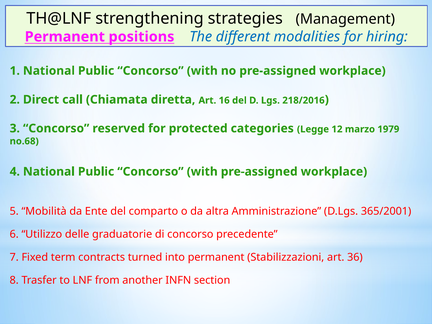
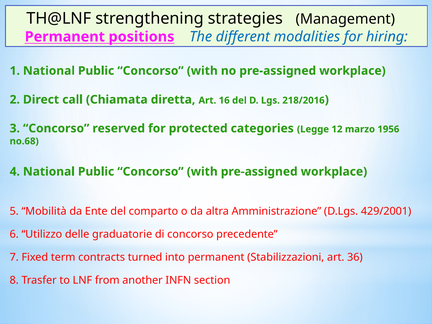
1979: 1979 -> 1956 (388, 129)
365/2001: 365/2001 -> 429/2001 (386, 211)
